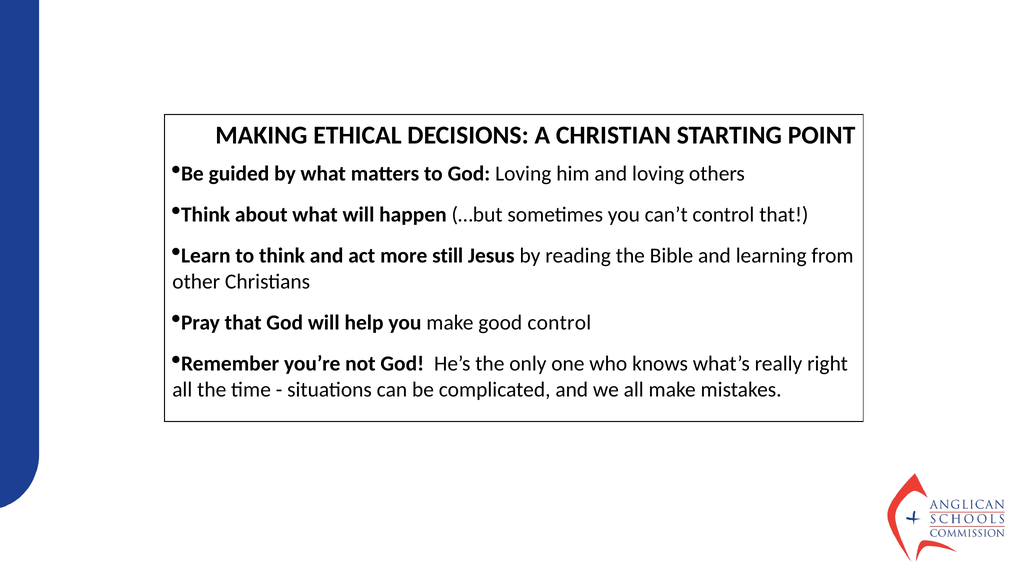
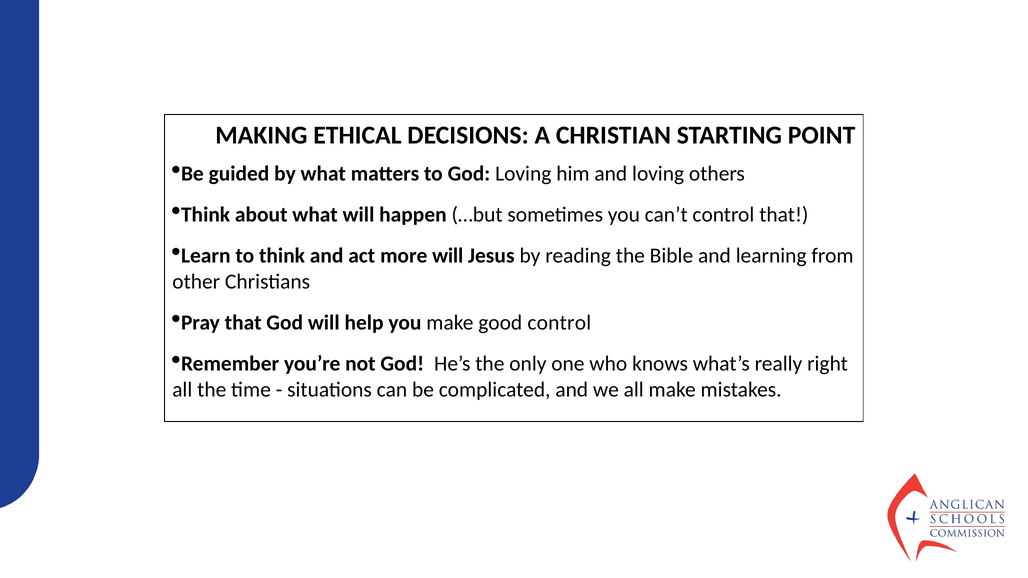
more still: still -> will (448, 256)
